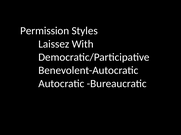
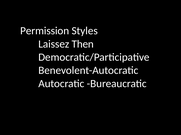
With: With -> Then (83, 44)
